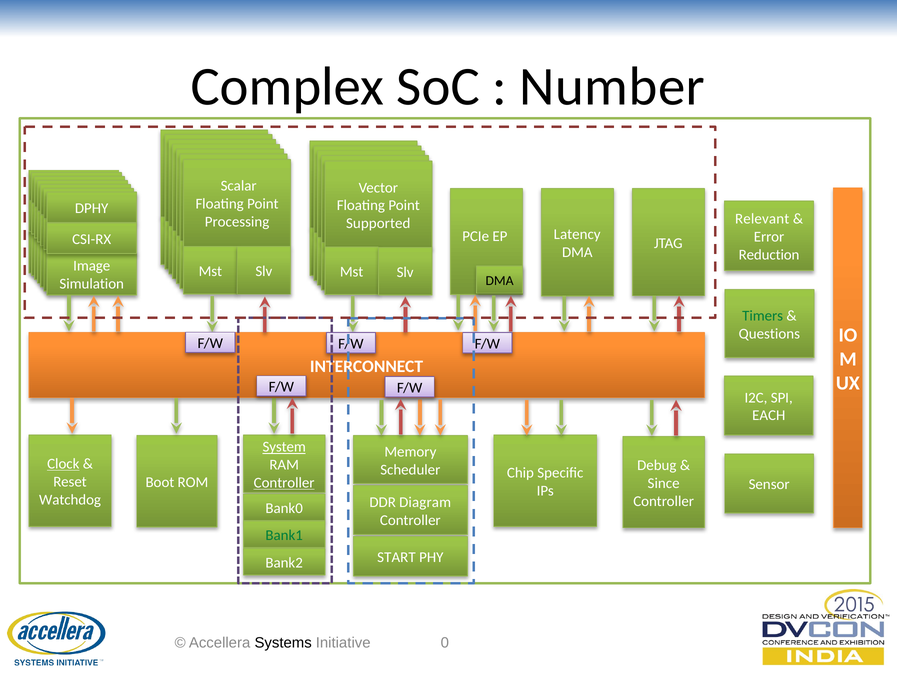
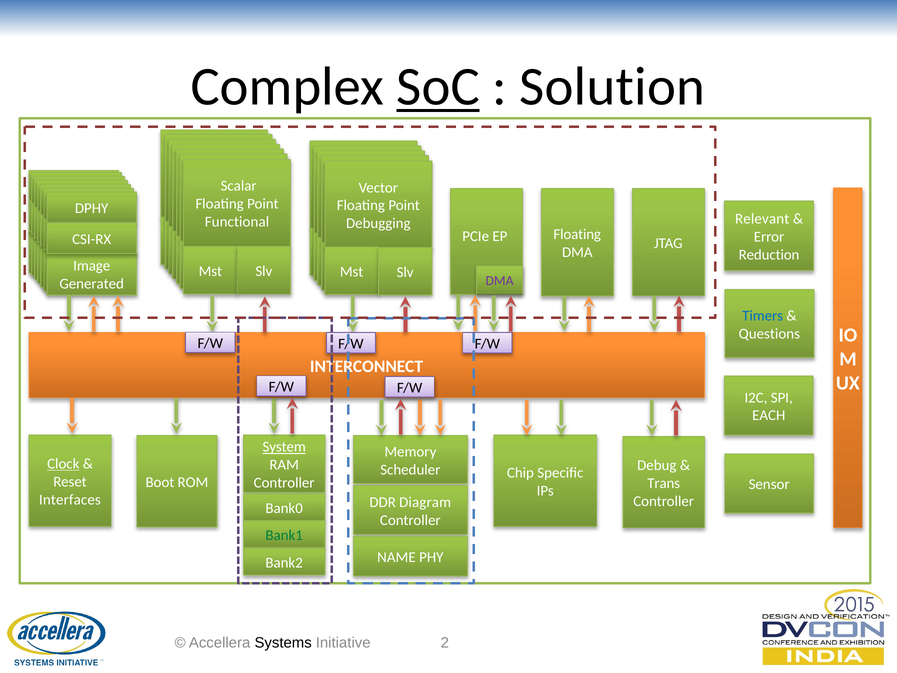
SoC underline: none -> present (438, 87)
Number: Number -> Solution (612, 87)
Processing: Processing -> Functional (237, 222)
Supported: Supported -> Debugging (378, 223)
Latency: Latency -> Floating (577, 234)
DMA colour: black -> purple (500, 281)
Simulation: Simulation -> Generated (92, 284)
Timers colour: green -> blue (763, 316)
Controller underline: present -> none (284, 483)
Since: Since -> Trans (664, 483)
Watchdog: Watchdog -> Interfaces (70, 500)
START: START -> NAME (396, 557)
0: 0 -> 2 (445, 642)
